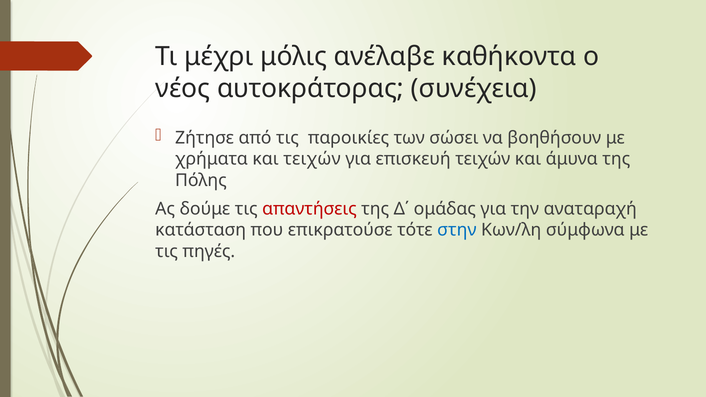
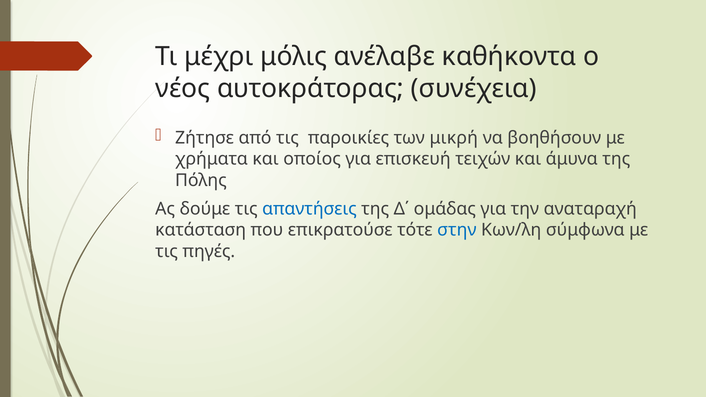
σώσει: σώσει -> μικρή (454, 138)
και τειχών: τειχών -> οποίος (312, 159)
απαντήσεις colour: red -> blue (309, 209)
